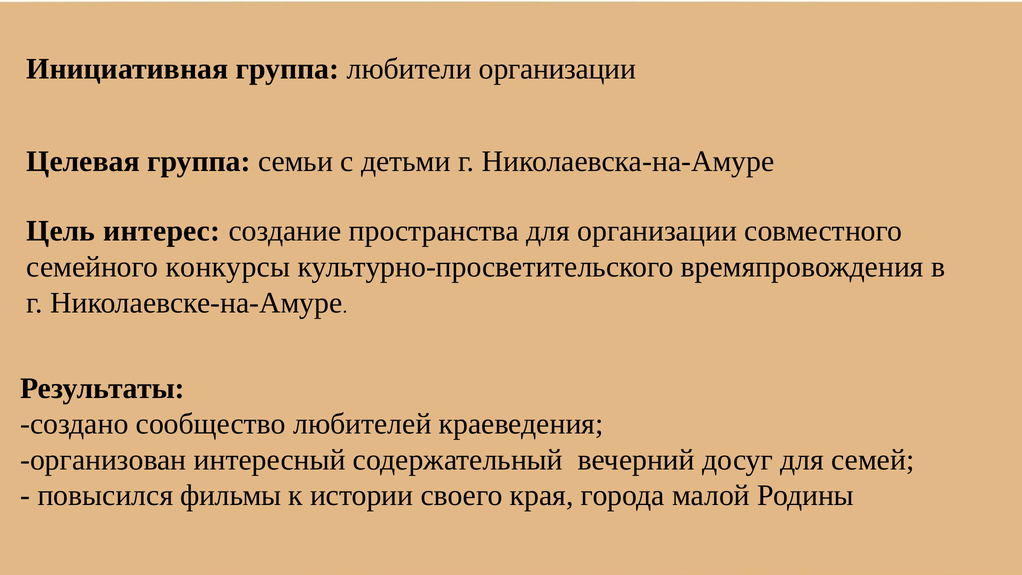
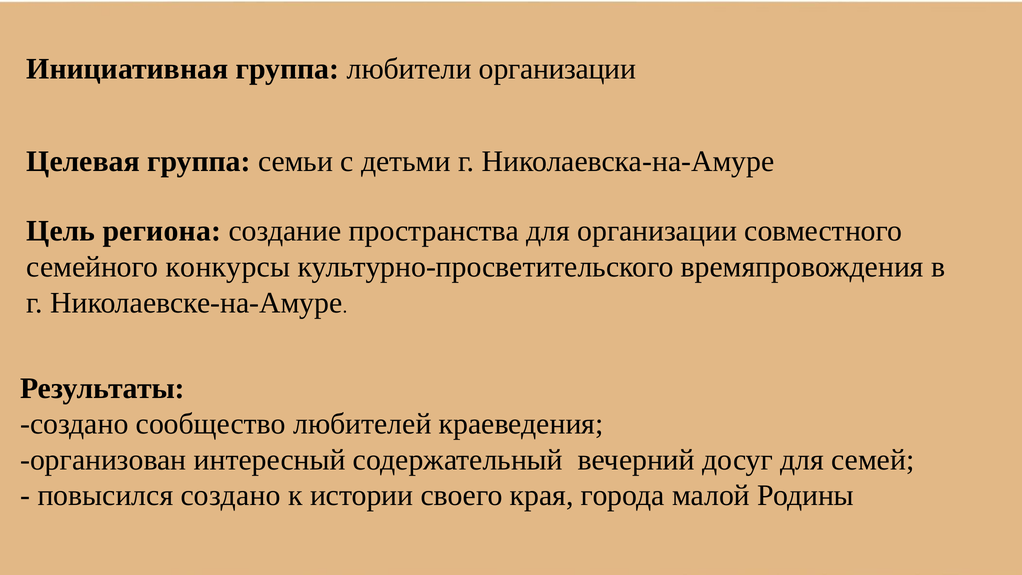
интерес: интерес -> региона (162, 231)
повысился фильмы: фильмы -> создано (231, 496)
